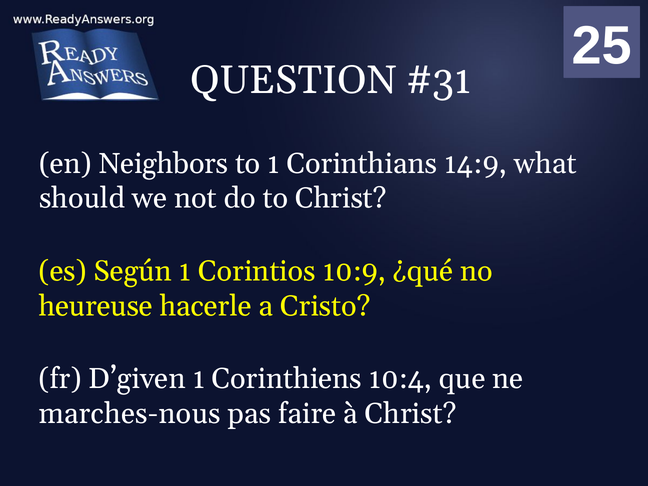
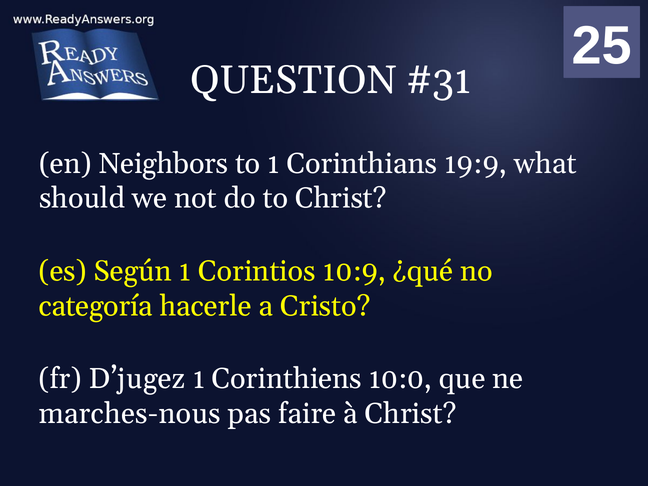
14:9: 14:9 -> 19:9 (475, 164)
heureuse: heureuse -> categoría (96, 306)
D’given: D’given -> D’jugez (137, 379)
10:4: 10:4 -> 10:0 (400, 379)
